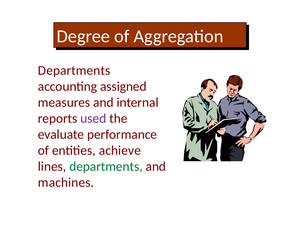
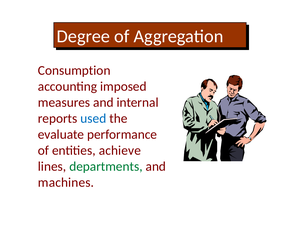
Departments: Departments -> Consumption (74, 70)
assigned: assigned -> imposed (123, 86)
used colour: purple -> blue (93, 118)
